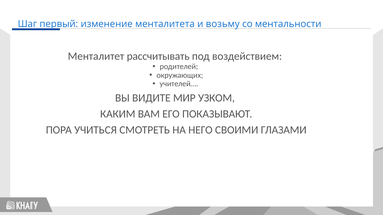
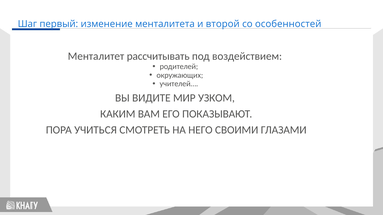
возьму: возьму -> второй (223, 24)
ментальности: ментальности -> особенностей (288, 24)
